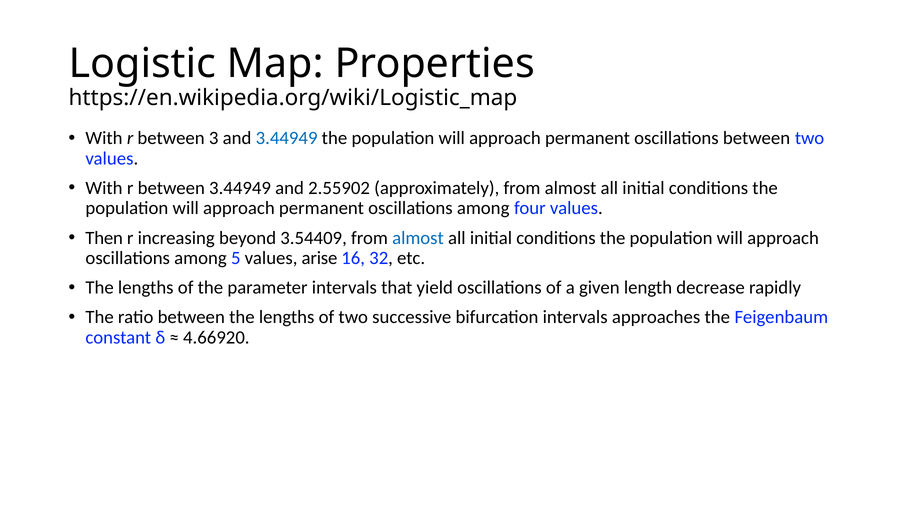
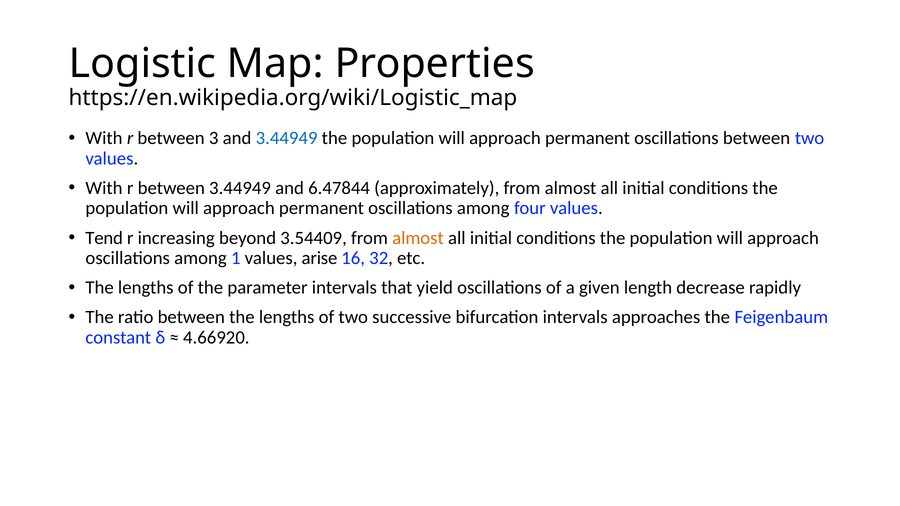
2.55902: 2.55902 -> 6.47844 (339, 188)
Then: Then -> Tend (104, 238)
almost colour: blue -> orange (418, 238)
5: 5 -> 1 (236, 258)
